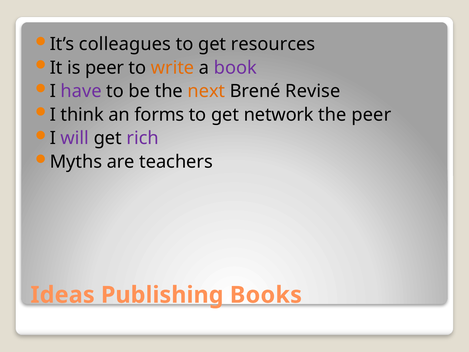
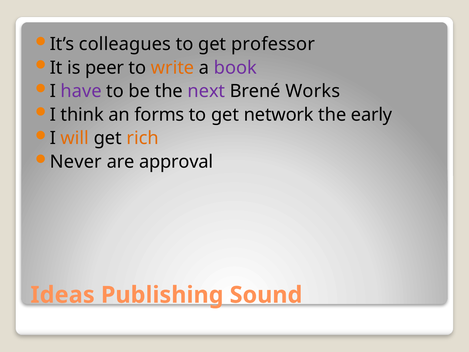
resources: resources -> professor (273, 44)
next colour: orange -> purple (206, 91)
Revise: Revise -> Works (313, 91)
the peer: peer -> early (372, 115)
will colour: purple -> orange (75, 138)
rich colour: purple -> orange (143, 138)
Myths: Myths -> Never (76, 162)
teachers: teachers -> approval (176, 162)
Books: Books -> Sound (266, 295)
